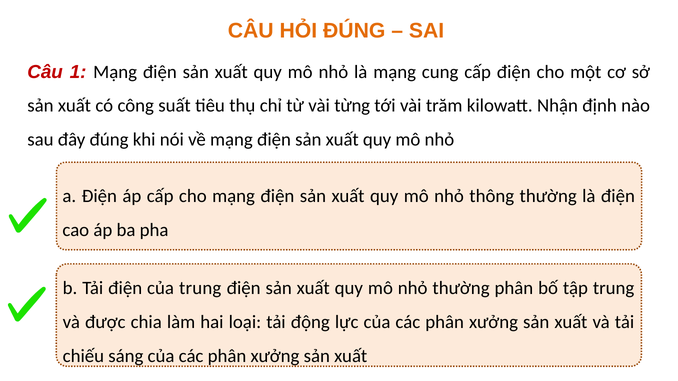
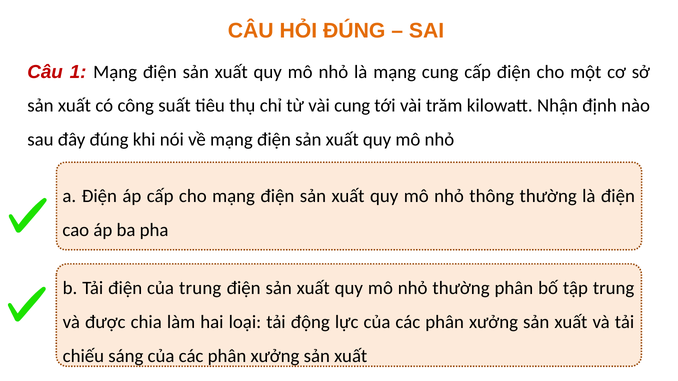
vài từng: từng -> cung (352, 106)
